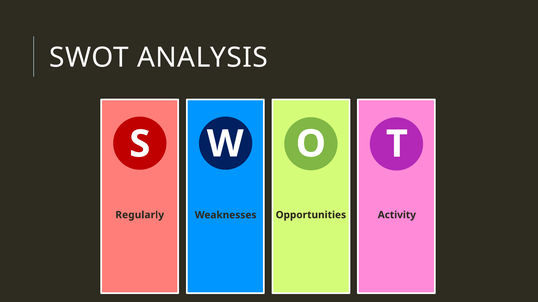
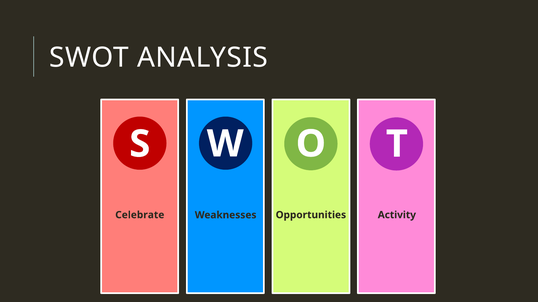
Regularly: Regularly -> Celebrate (140, 215)
